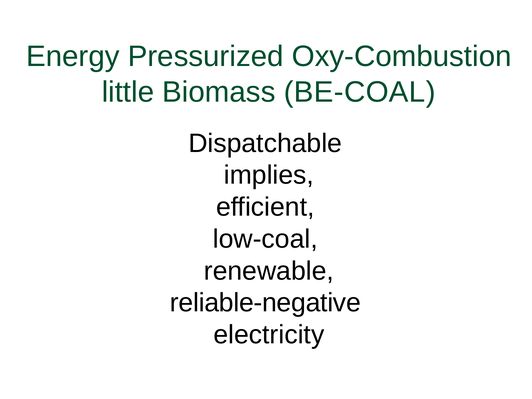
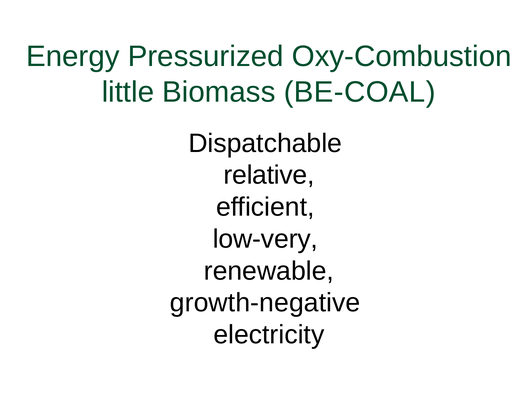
implies: implies -> relative (269, 175)
low-coal: low-coal -> low-very (265, 239)
reliable-negative: reliable-negative -> growth-negative (265, 303)
